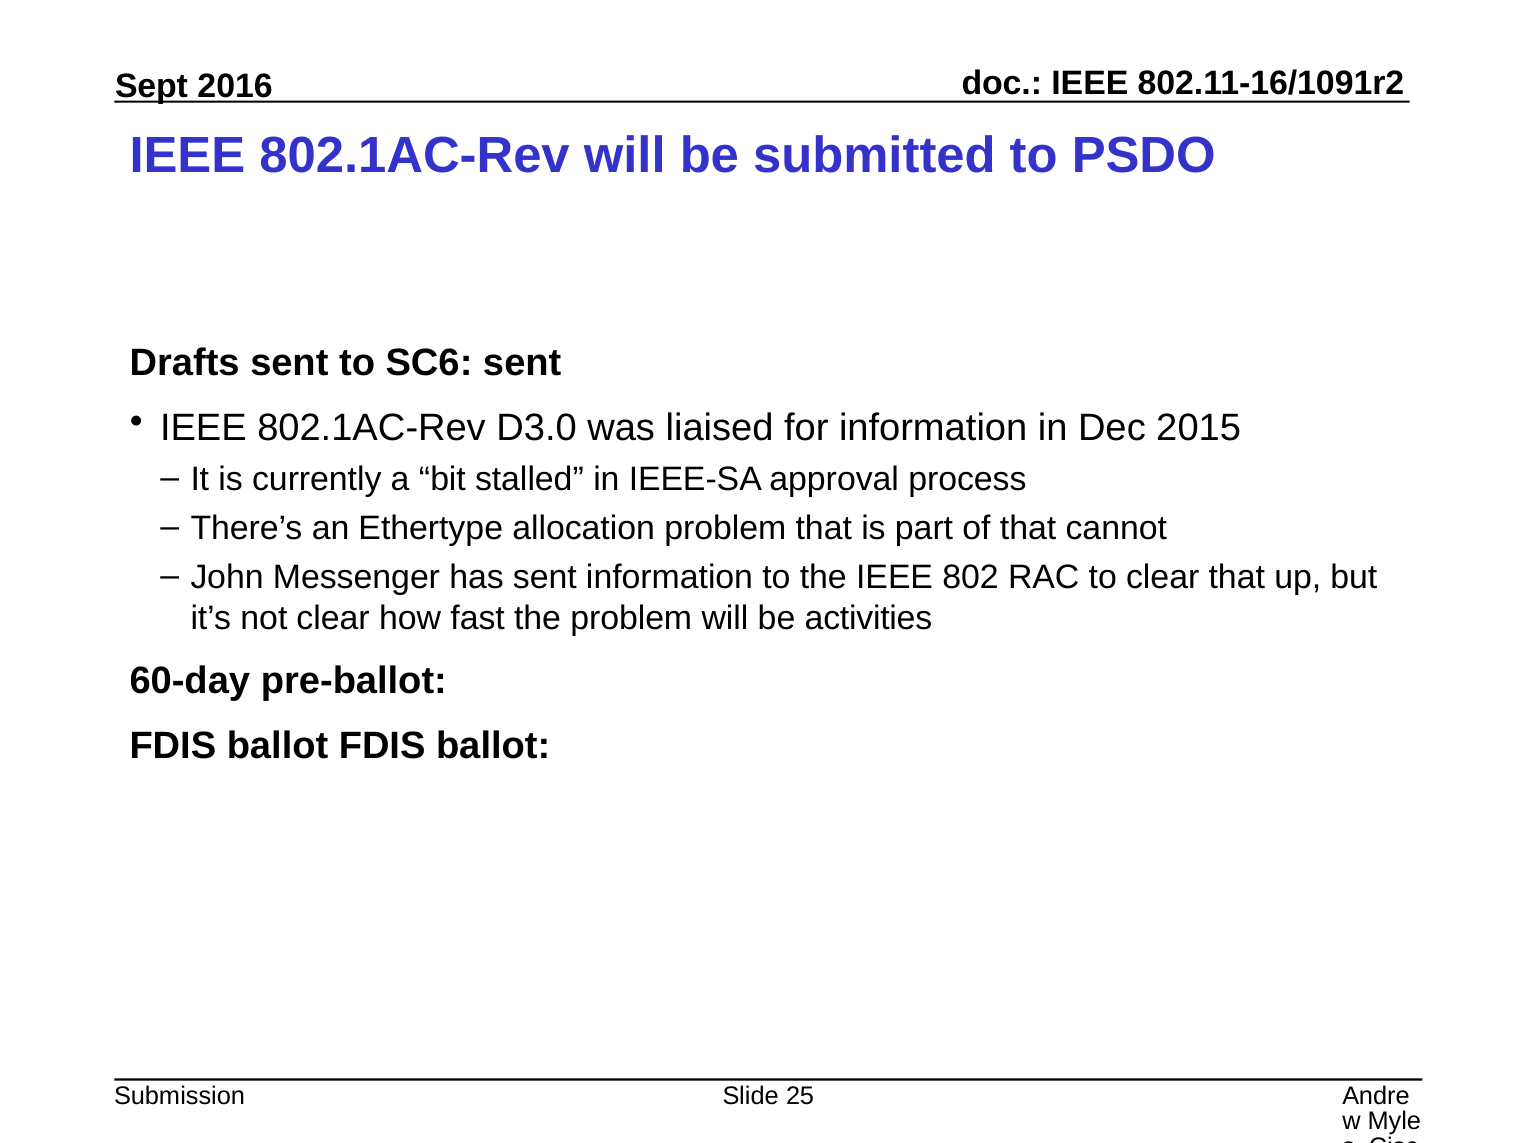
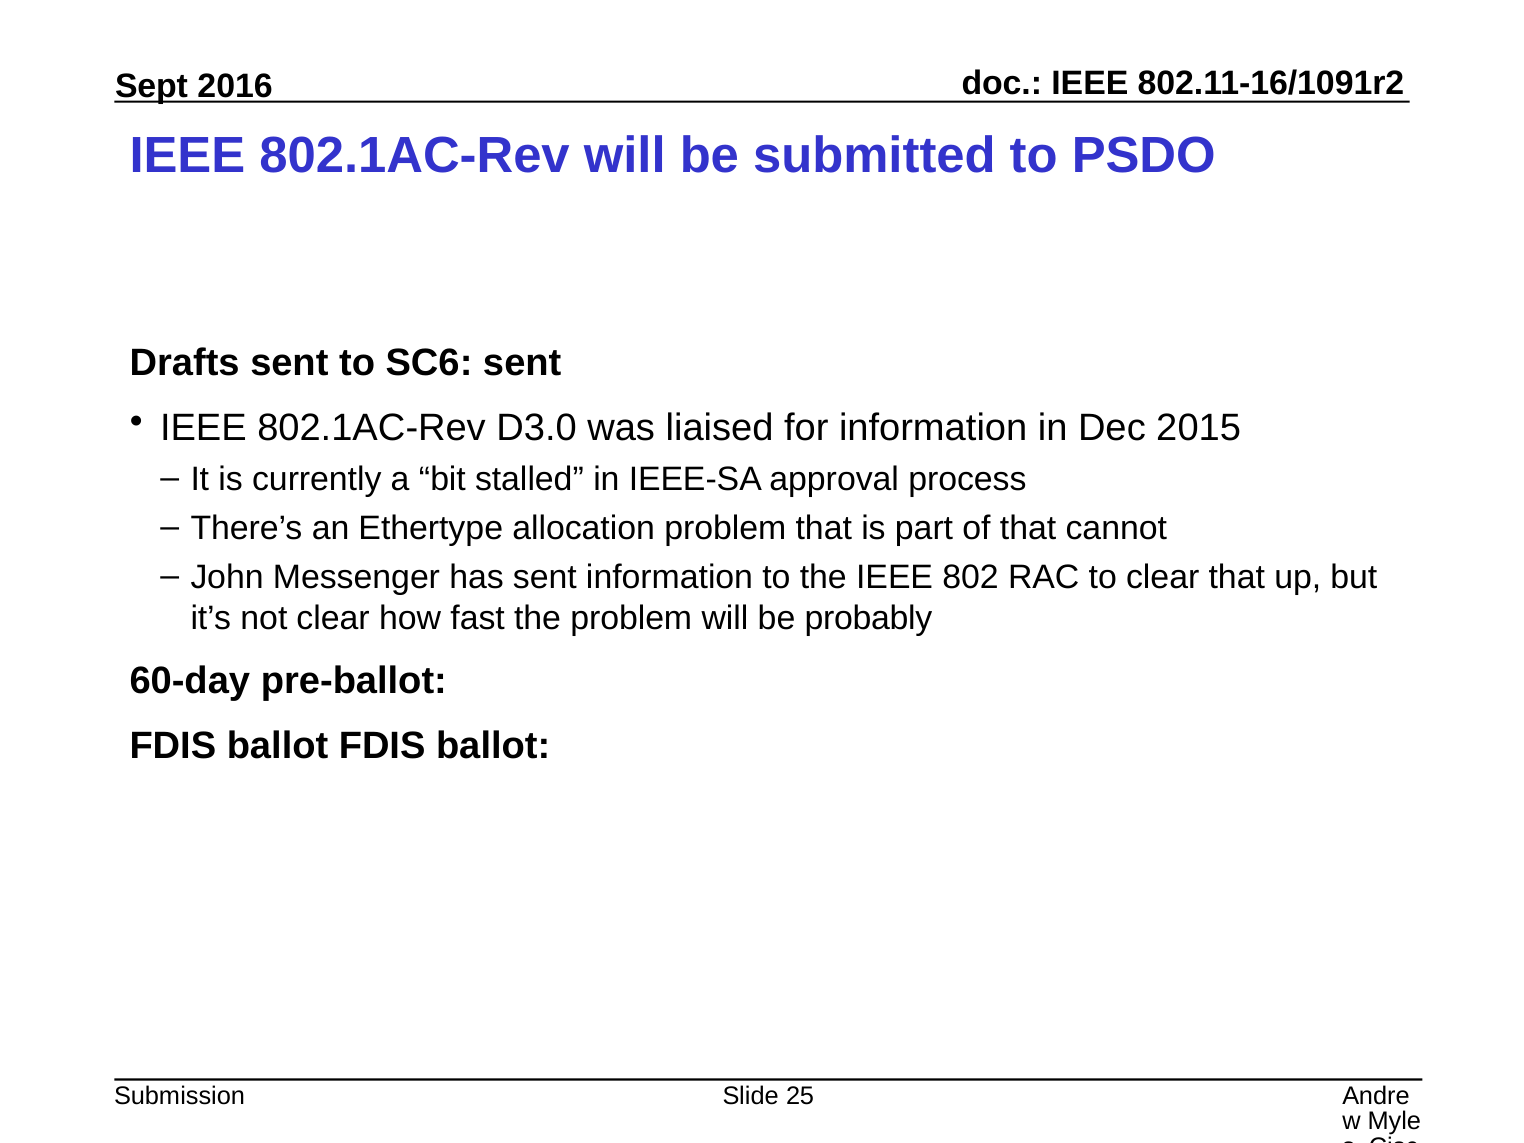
activities: activities -> probably (868, 618)
